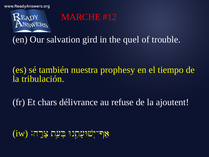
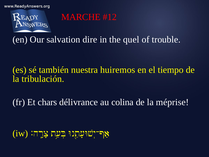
gird: gird -> dire (90, 39)
prophesy: prophesy -> huiremos (118, 70)
refuse: refuse -> colina (122, 102)
ajoutent: ajoutent -> méprise (172, 102)
